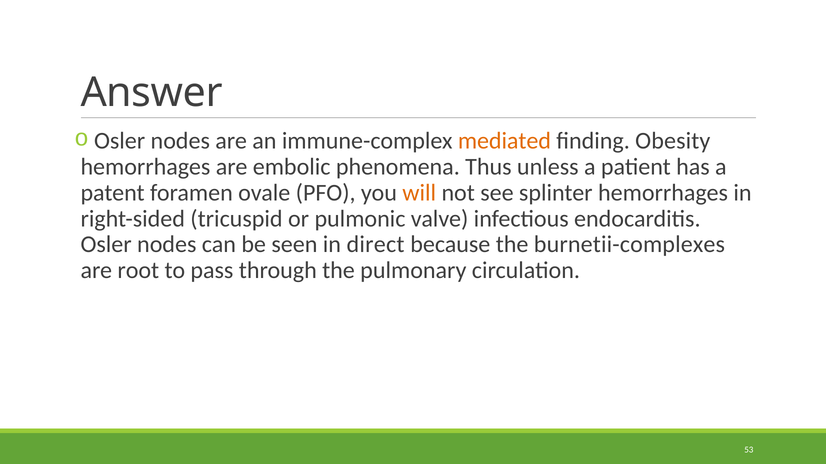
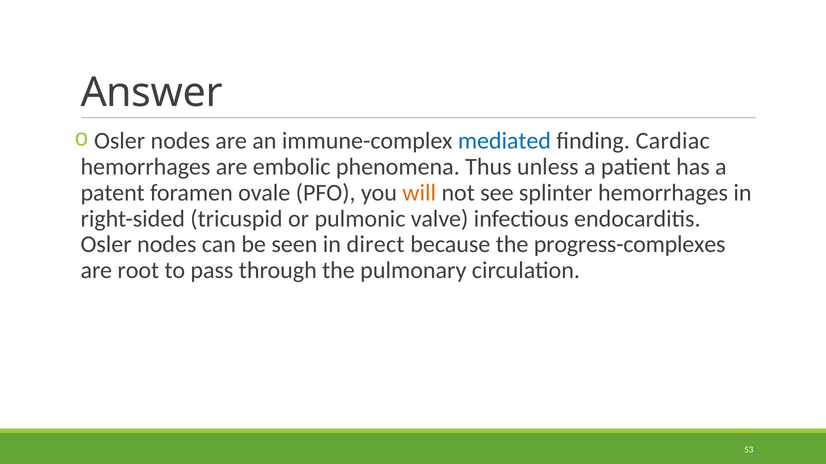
mediated colour: orange -> blue (504, 141)
Obesity: Obesity -> Cardiac (673, 141)
burnetii-complexes: burnetii-complexes -> progress-complexes (630, 245)
